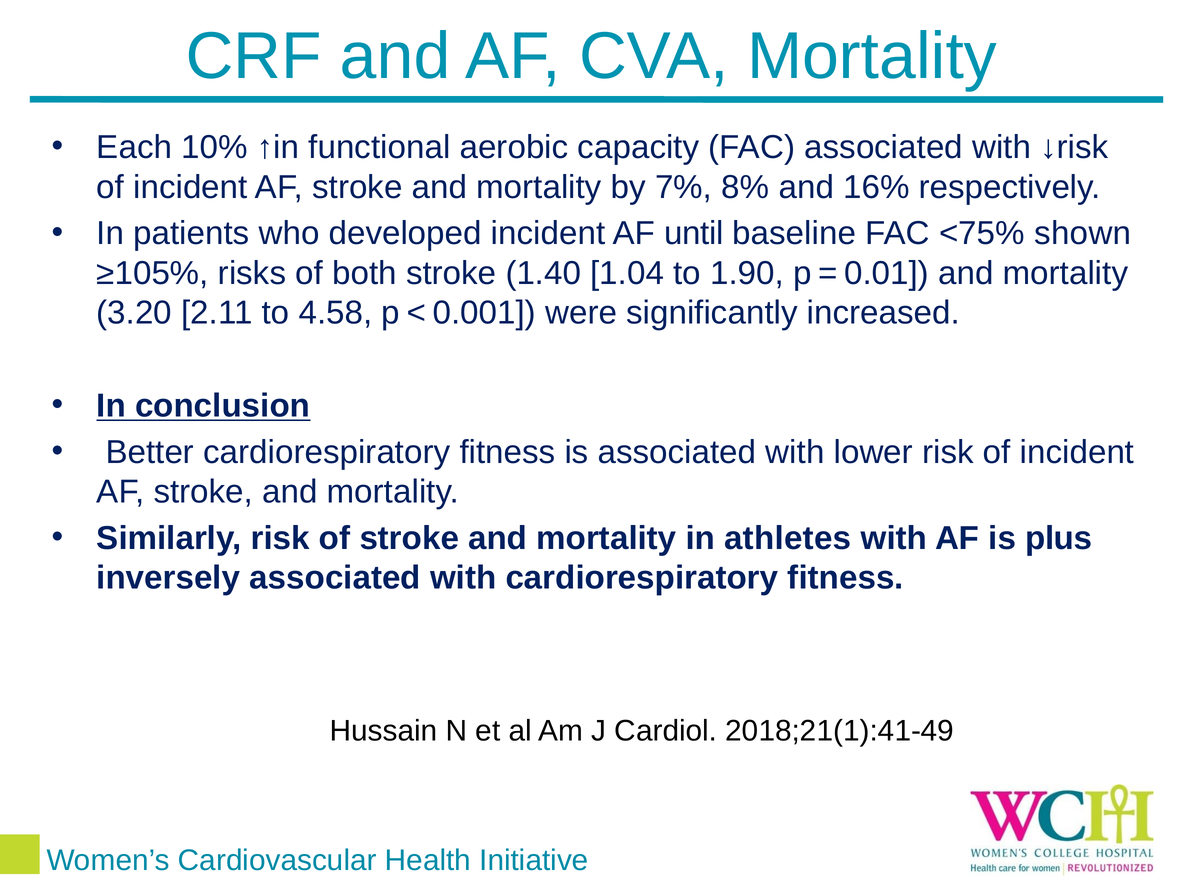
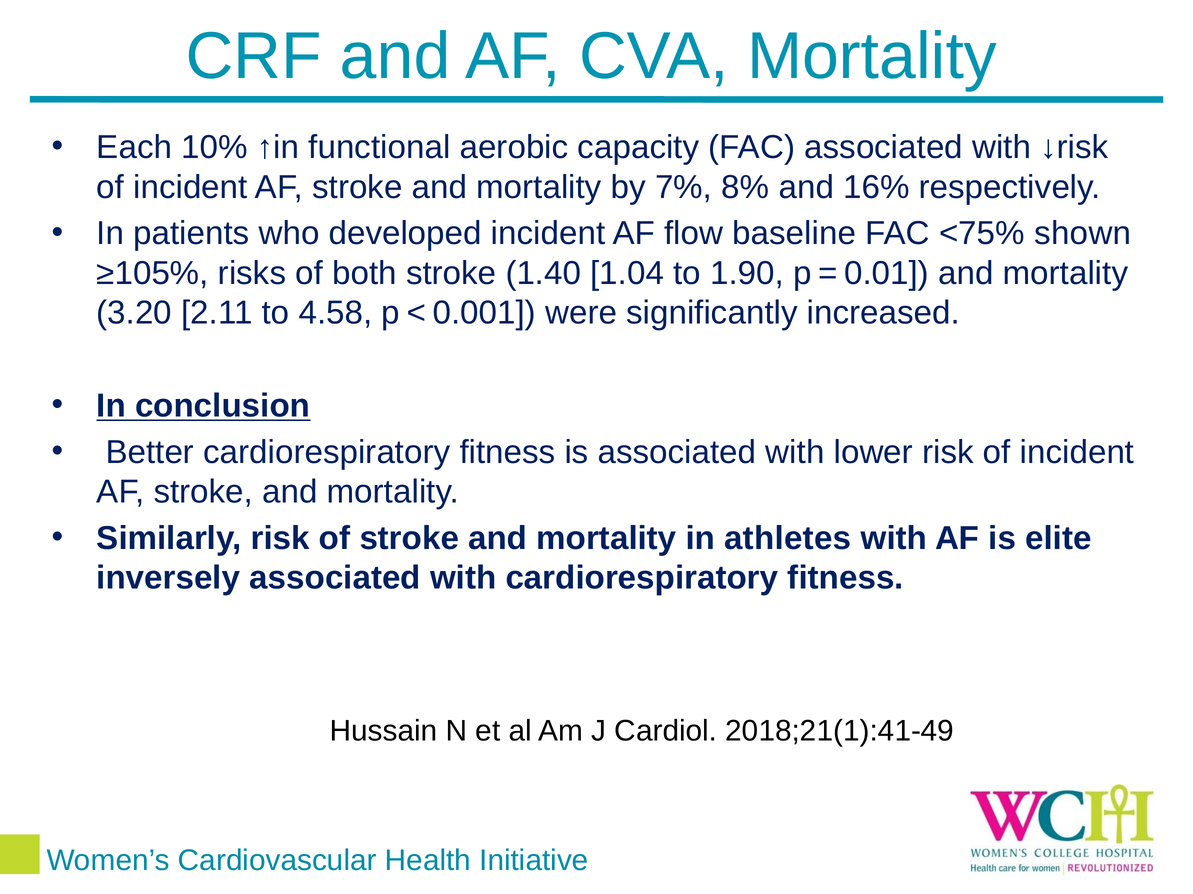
until: until -> flow (694, 234)
plus: plus -> elite (1059, 539)
